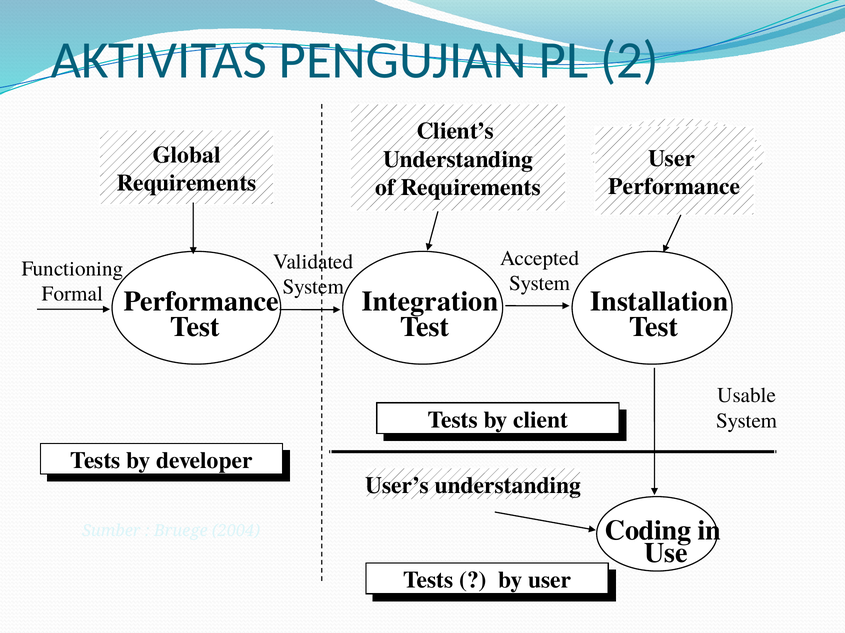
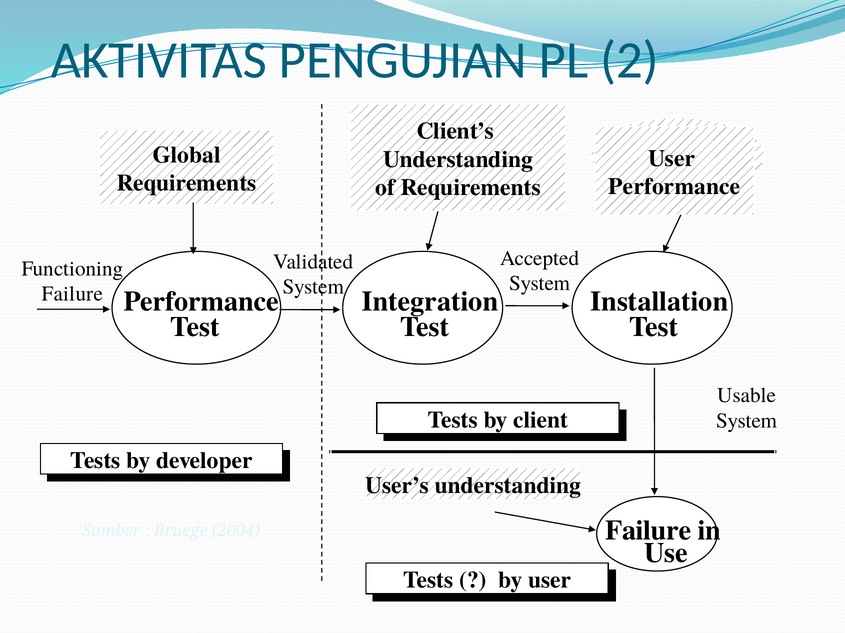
Formal: Formal -> Failure (72, 294)
Coding: Coding -> Failure (648, 531)
